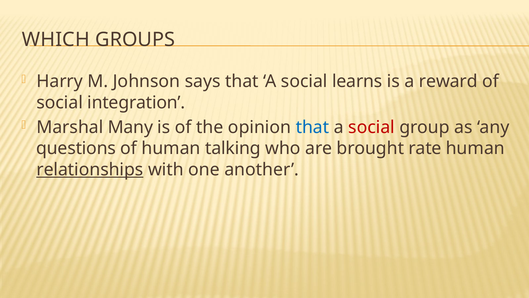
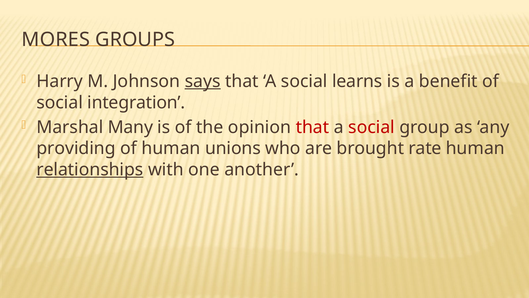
WHICH: WHICH -> MORES (56, 39)
says underline: none -> present (203, 81)
reward: reward -> benefit (448, 81)
that colour: blue -> red (312, 127)
questions: questions -> providing (76, 148)
talking: talking -> unions (233, 148)
